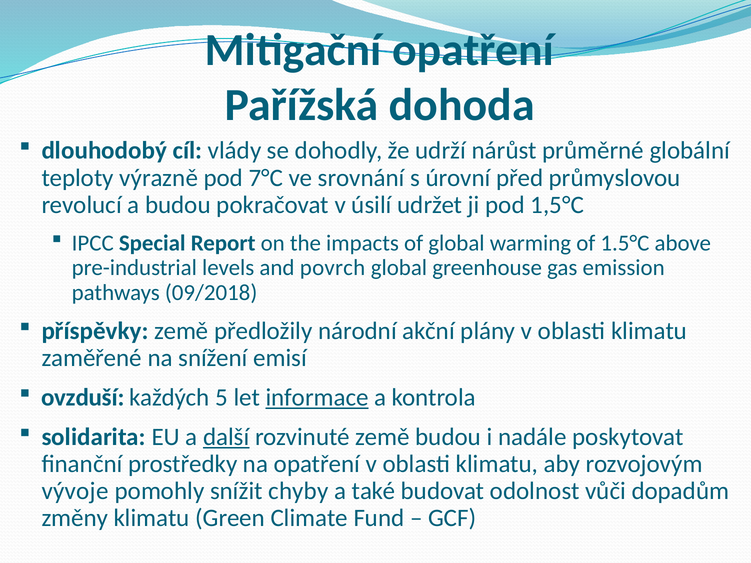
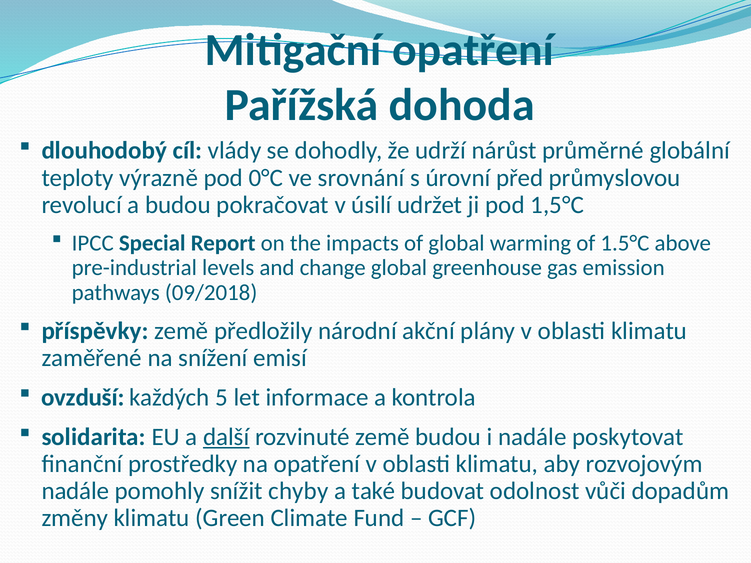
7°C: 7°C -> 0°C (266, 178)
povrch: povrch -> change (333, 268)
informace underline: present -> none (317, 398)
vývoje: vývoje -> nadále (75, 491)
